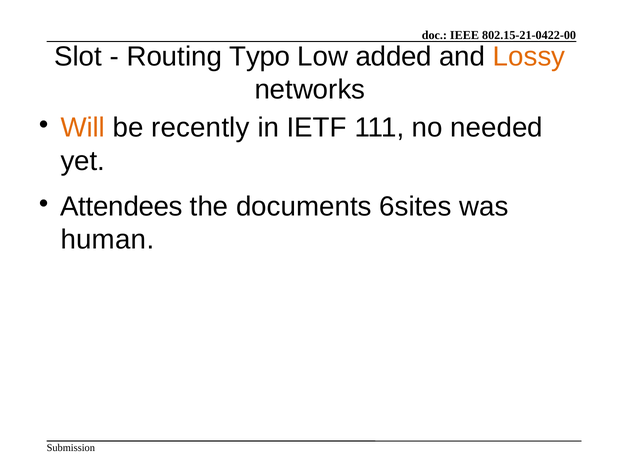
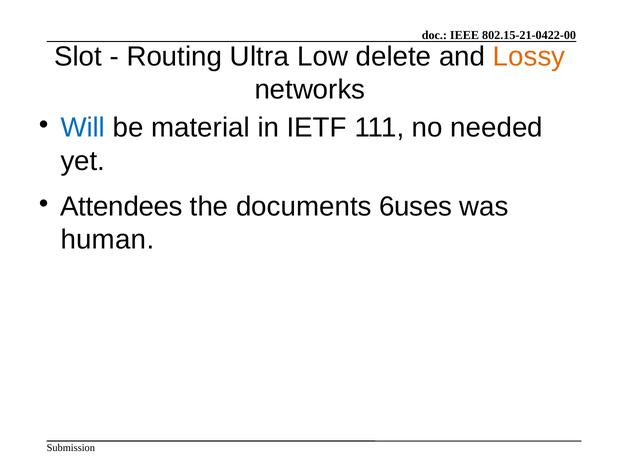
Typo: Typo -> Ultra (260, 56)
added: added -> delete (394, 56)
Will colour: orange -> blue (83, 128)
recently: recently -> material (201, 128)
6sites: 6sites -> 6uses (416, 207)
